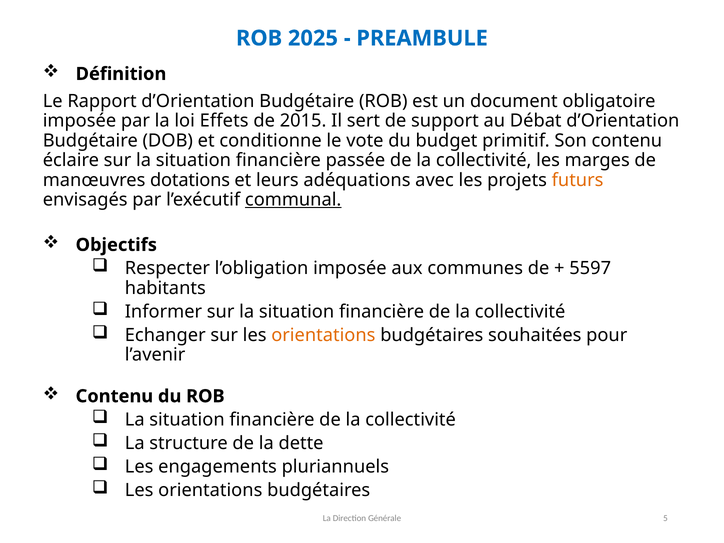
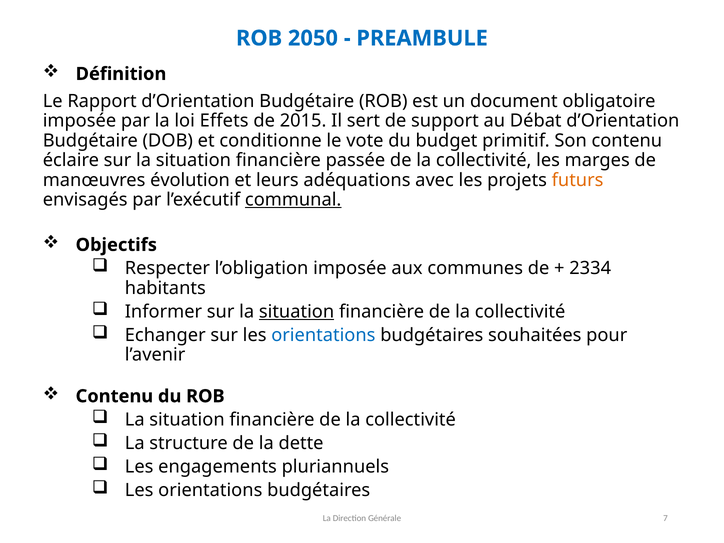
2025: 2025 -> 2050 (313, 38)
dotations: dotations -> évolution (190, 180)
5597: 5597 -> 2334 (590, 268)
situation underline: none -> present (297, 312)
orientations colour: orange -> blue (323, 335)
5: 5 -> 7 (665, 518)
